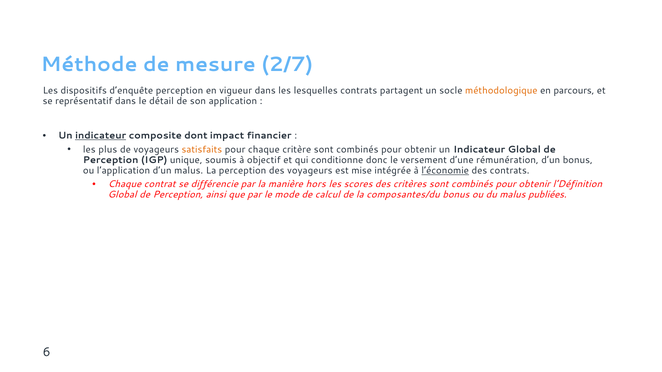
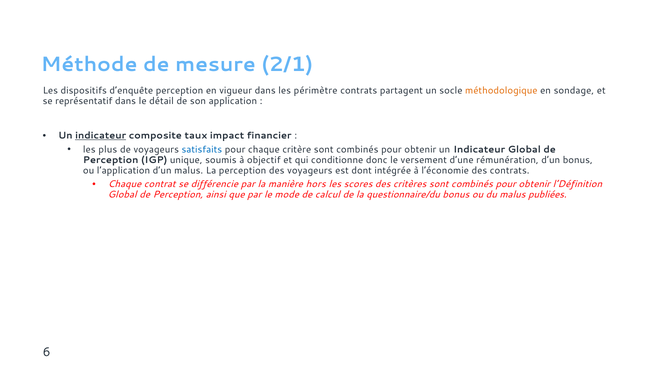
2/7: 2/7 -> 2/1 (287, 65)
lesquelles: lesquelles -> périmètre (316, 91)
parcours: parcours -> sondage (574, 91)
dont: dont -> taux (196, 136)
satisfaits colour: orange -> blue (202, 150)
mise: mise -> dont (362, 171)
l’économie underline: present -> none (445, 171)
composantes/du: composantes/du -> questionnaire/du (403, 195)
